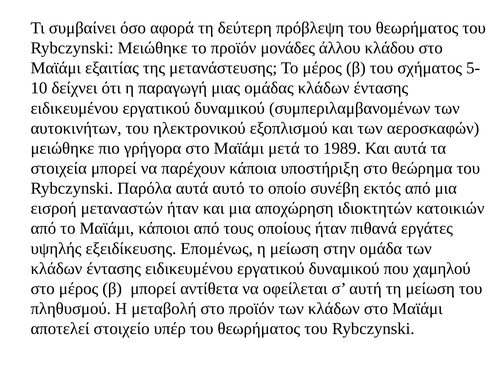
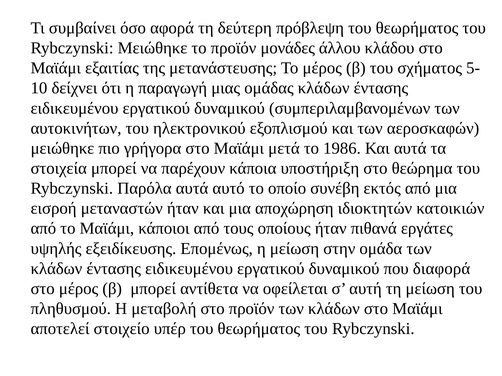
1989: 1989 -> 1986 (342, 148)
χαμηλού: χαμηλού -> διαφορά (442, 269)
